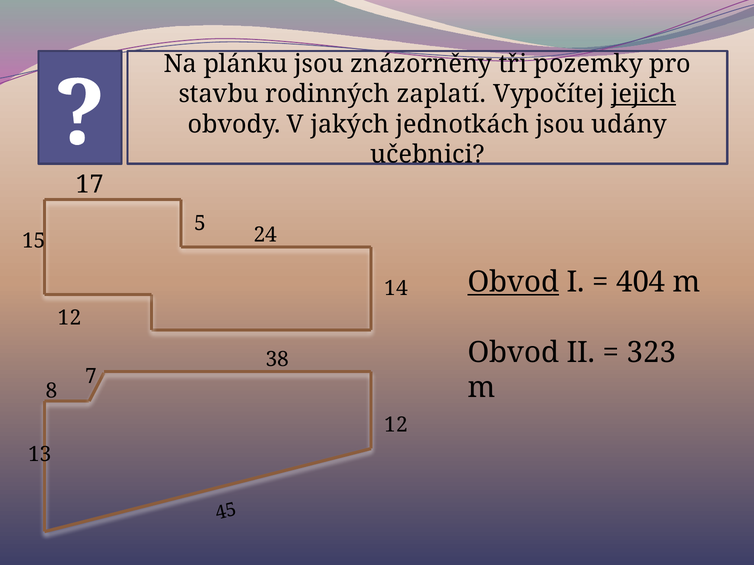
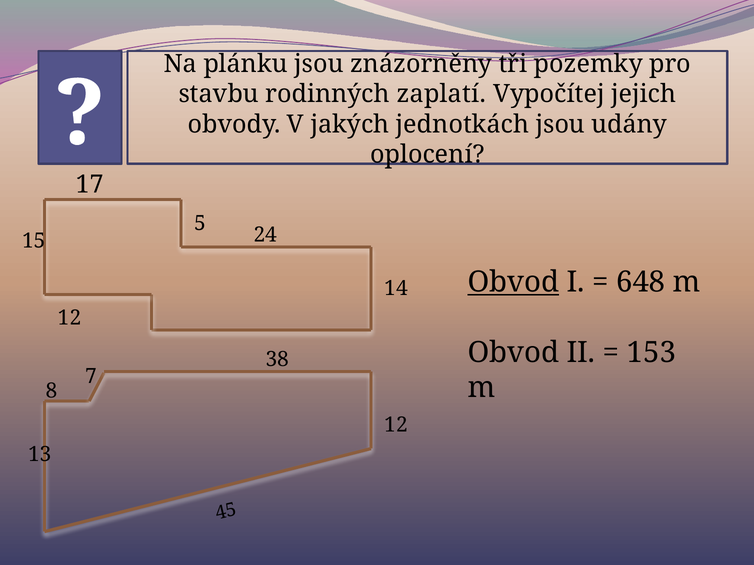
jejich underline: present -> none (644, 94)
učebnici: učebnici -> oplocení (427, 155)
404: 404 -> 648 (641, 282)
323: 323 -> 153 (651, 353)
